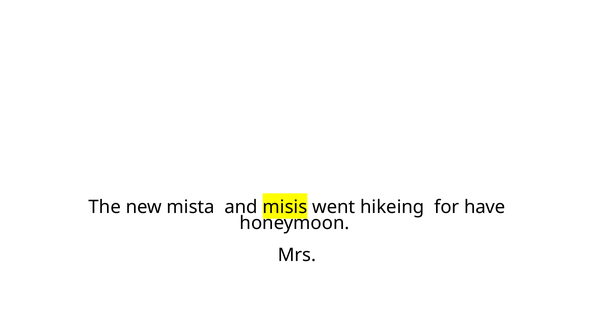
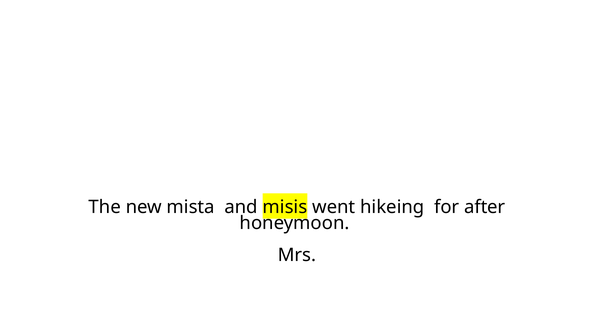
have: have -> after (485, 207)
